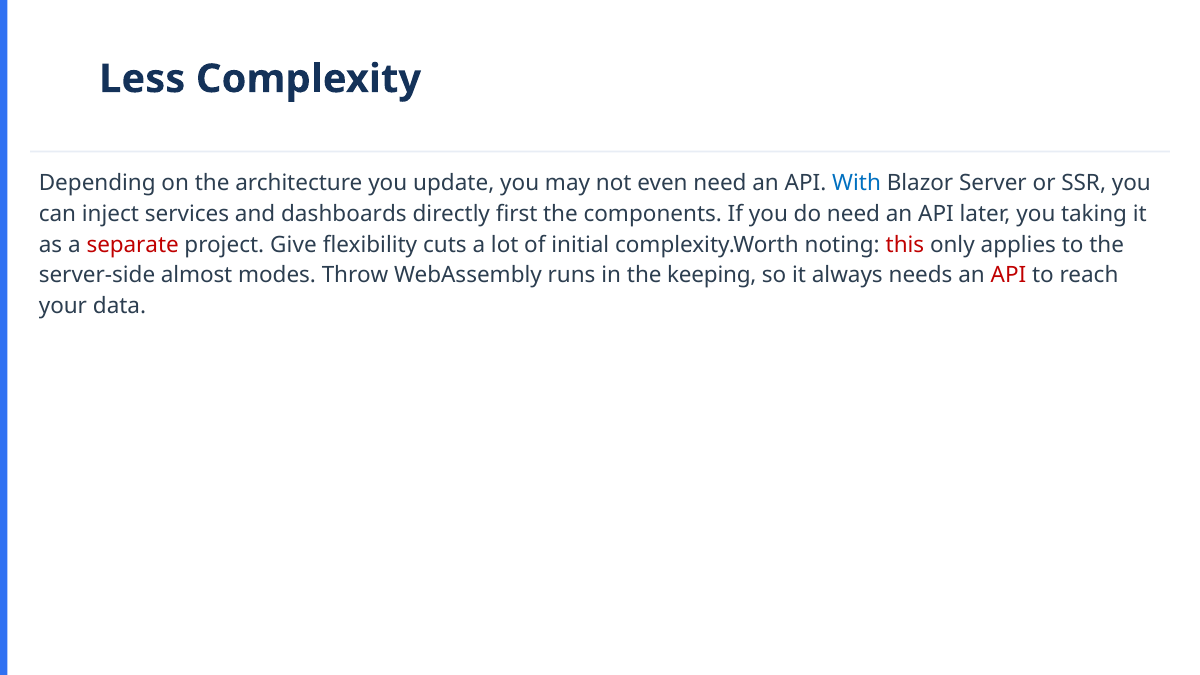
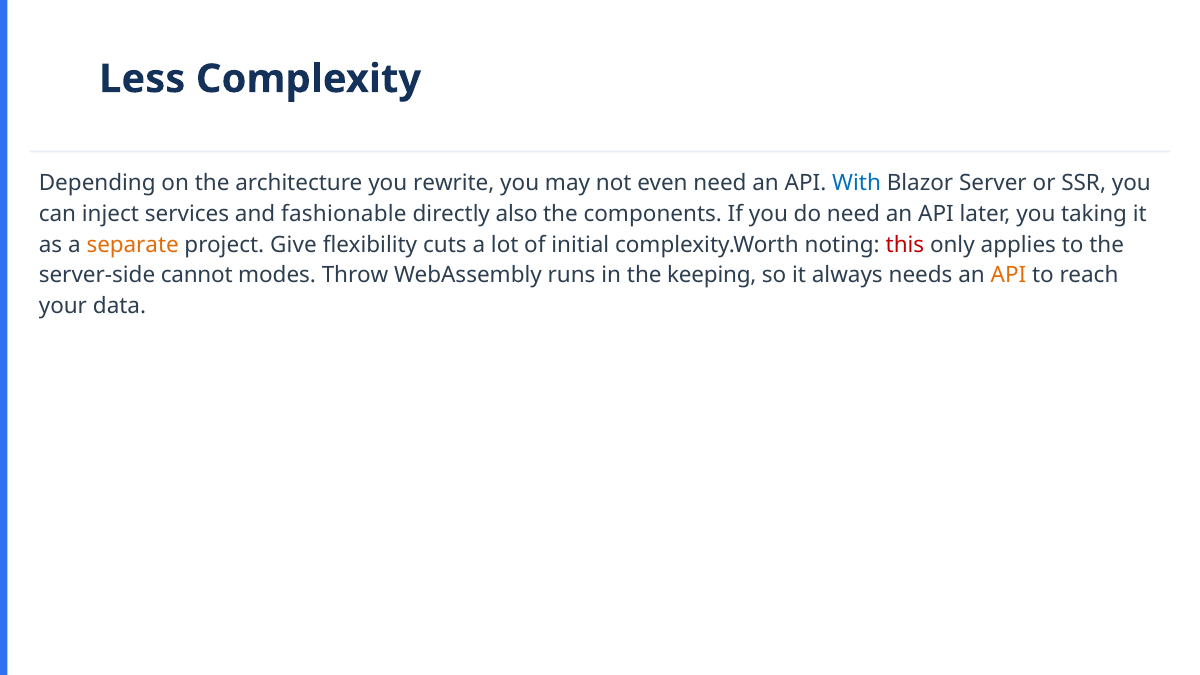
update: update -> rewrite (454, 183)
dashboards: dashboards -> fashionable (344, 214)
first: first -> also (517, 214)
separate colour: red -> orange (133, 245)
almost: almost -> cannot (197, 275)
API colour: red -> orange (1008, 275)
